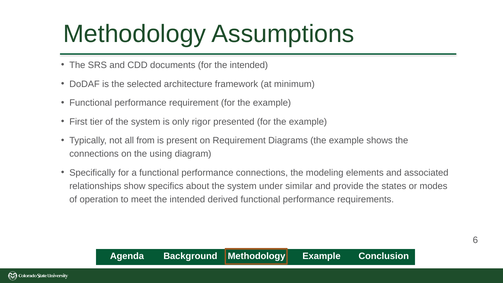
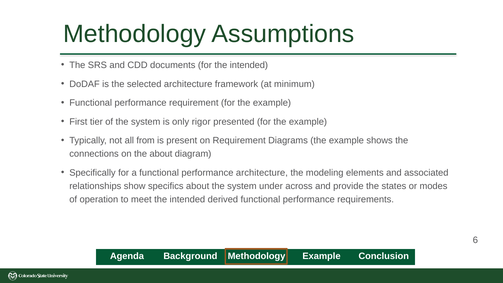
the using: using -> about (161, 154)
performance connections: connections -> architecture (262, 173)
similar: similar -> across (299, 186)
